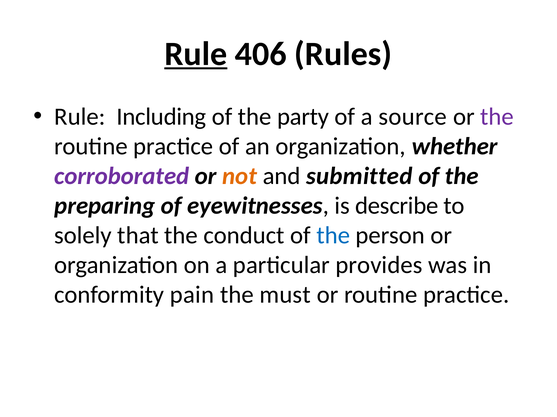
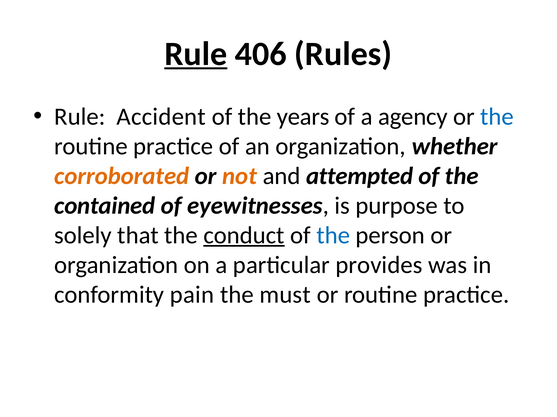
Including: Including -> Accident (161, 117)
party: party -> years (303, 117)
source: source -> agency (413, 117)
the colour: purple -> blue (497, 117)
corroborated colour: purple -> orange (122, 176)
submitted: submitted -> attempted (360, 176)
preparing: preparing -> contained (105, 206)
describe: describe -> purpose (397, 206)
conduct underline: none -> present (244, 236)
